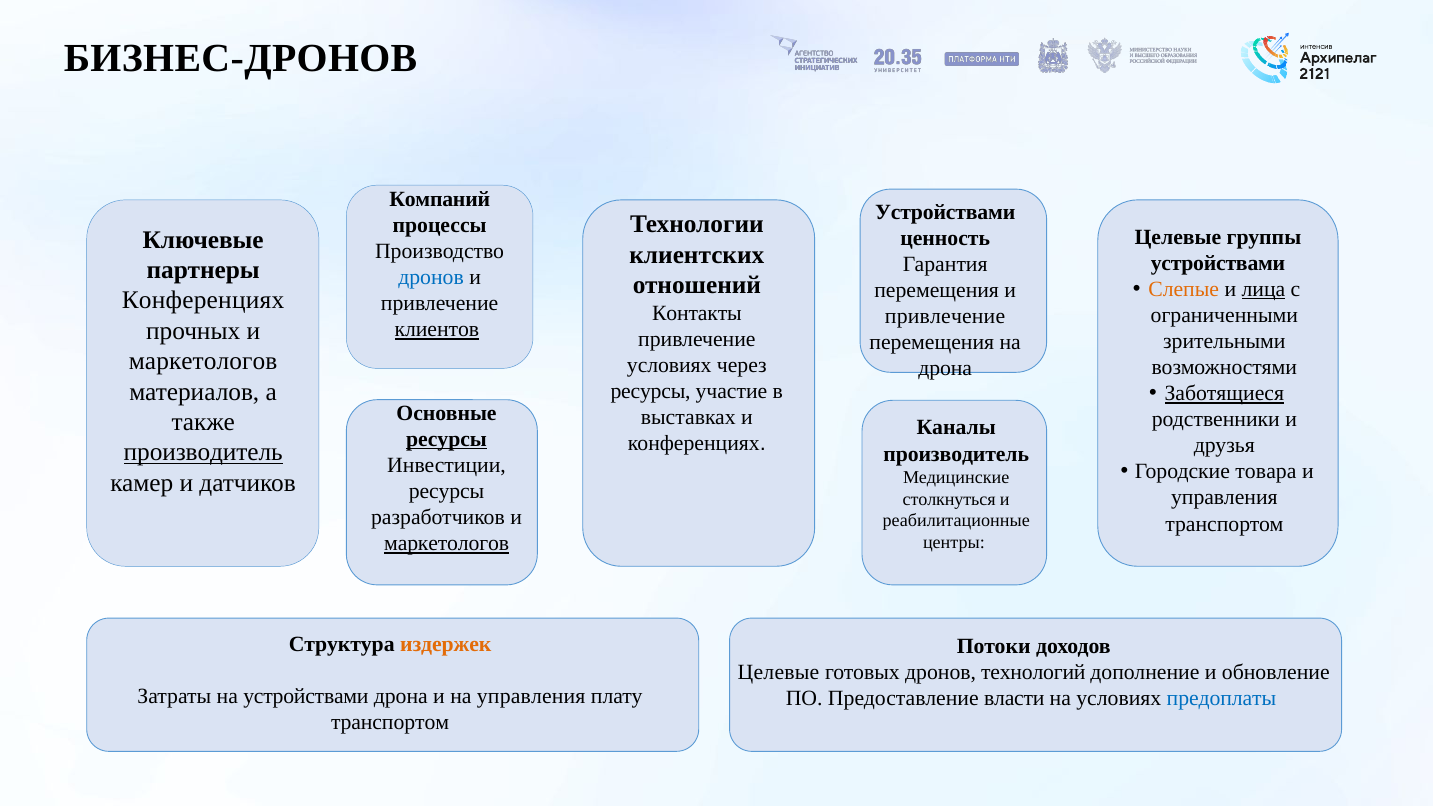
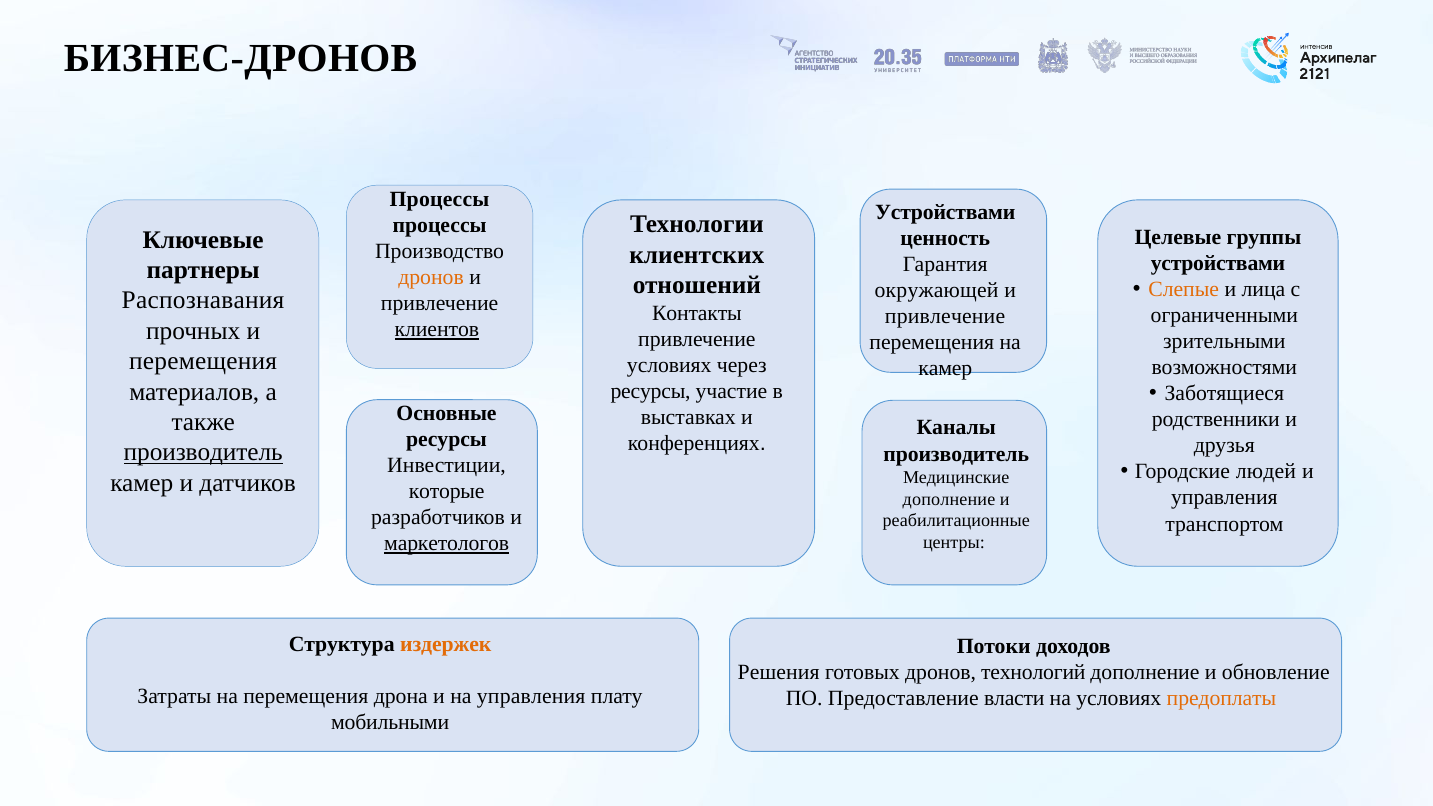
Компаний: Компаний -> Процессы (439, 200)
дронов colour: blue -> orange (431, 278)
лица underline: present -> none (1263, 290)
перемещения: перемещения -> окружающей (937, 291)
Конференциях: Конференциях -> Распознавания (203, 301)
маркетологов: маркетологов -> перемещения (203, 362)
дрона: дрона -> камер (945, 369)
Заботящиеся underline: present -> none (1224, 394)
ресурсы underline: present -> none (447, 440)
товара: товара -> людей (1266, 472)
ресурсы: ресурсы -> которые (447, 492)
столкнуться: столкнуться -> дополнение (949, 500)
Целевые: Целевые -> Решения (779, 673)
на устройствами: устройствами -> перемещения (306, 697)
предоплаты colour: blue -> orange (1221, 699)
транспортом: транспортом -> мобильными (390, 723)
